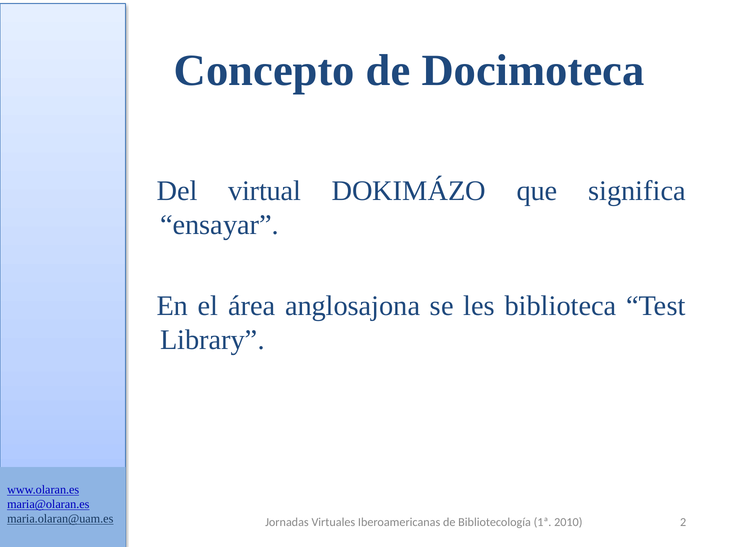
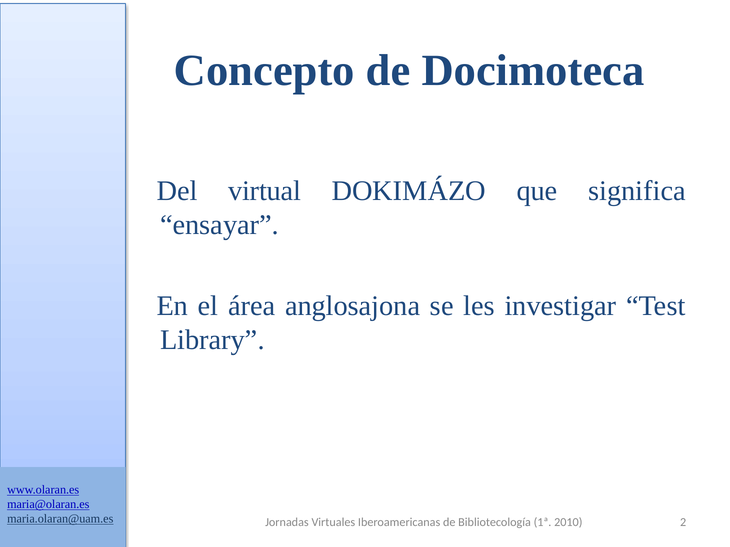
biblioteca: biblioteca -> investigar (560, 306)
